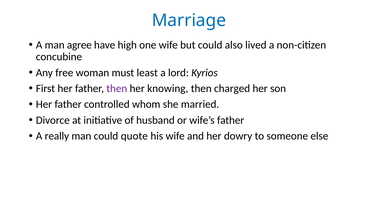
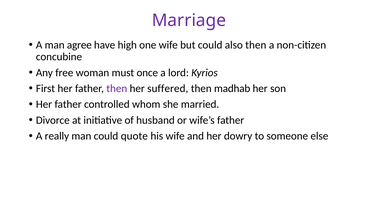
Marriage colour: blue -> purple (189, 20)
also lived: lived -> then (256, 45)
least: least -> once (147, 73)
knowing: knowing -> suffered (168, 88)
charged: charged -> madhab (232, 88)
